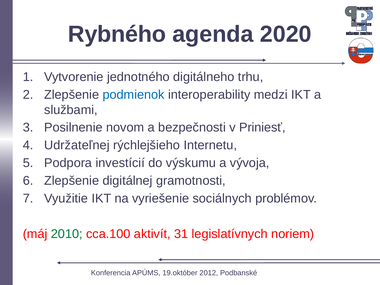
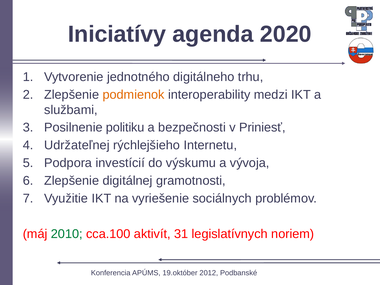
Rybného: Rybného -> Iniciatívy (117, 34)
podmienok colour: blue -> orange (134, 95)
novom: novom -> politiku (125, 128)
